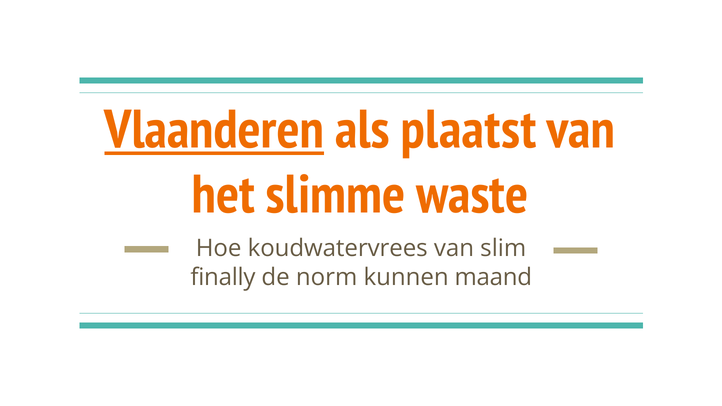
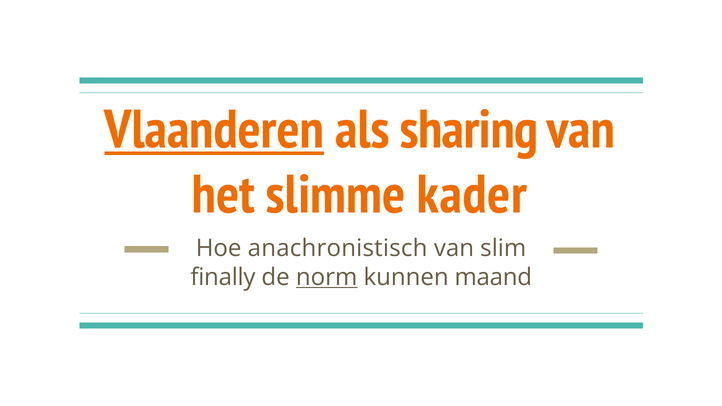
plaatst: plaatst -> sharing (469, 130)
waste: waste -> kader (472, 195)
koudwatervrees: koudwatervrees -> anachronistisch (338, 248)
norm underline: none -> present (327, 277)
